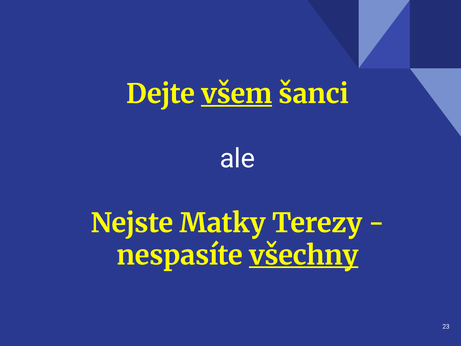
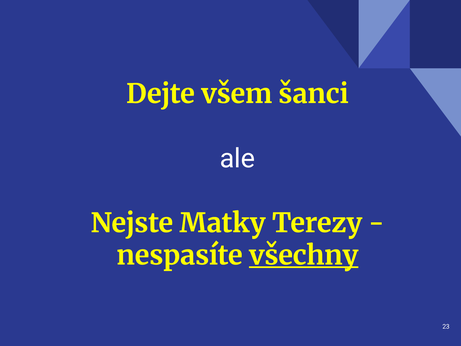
všem underline: present -> none (237, 94)
